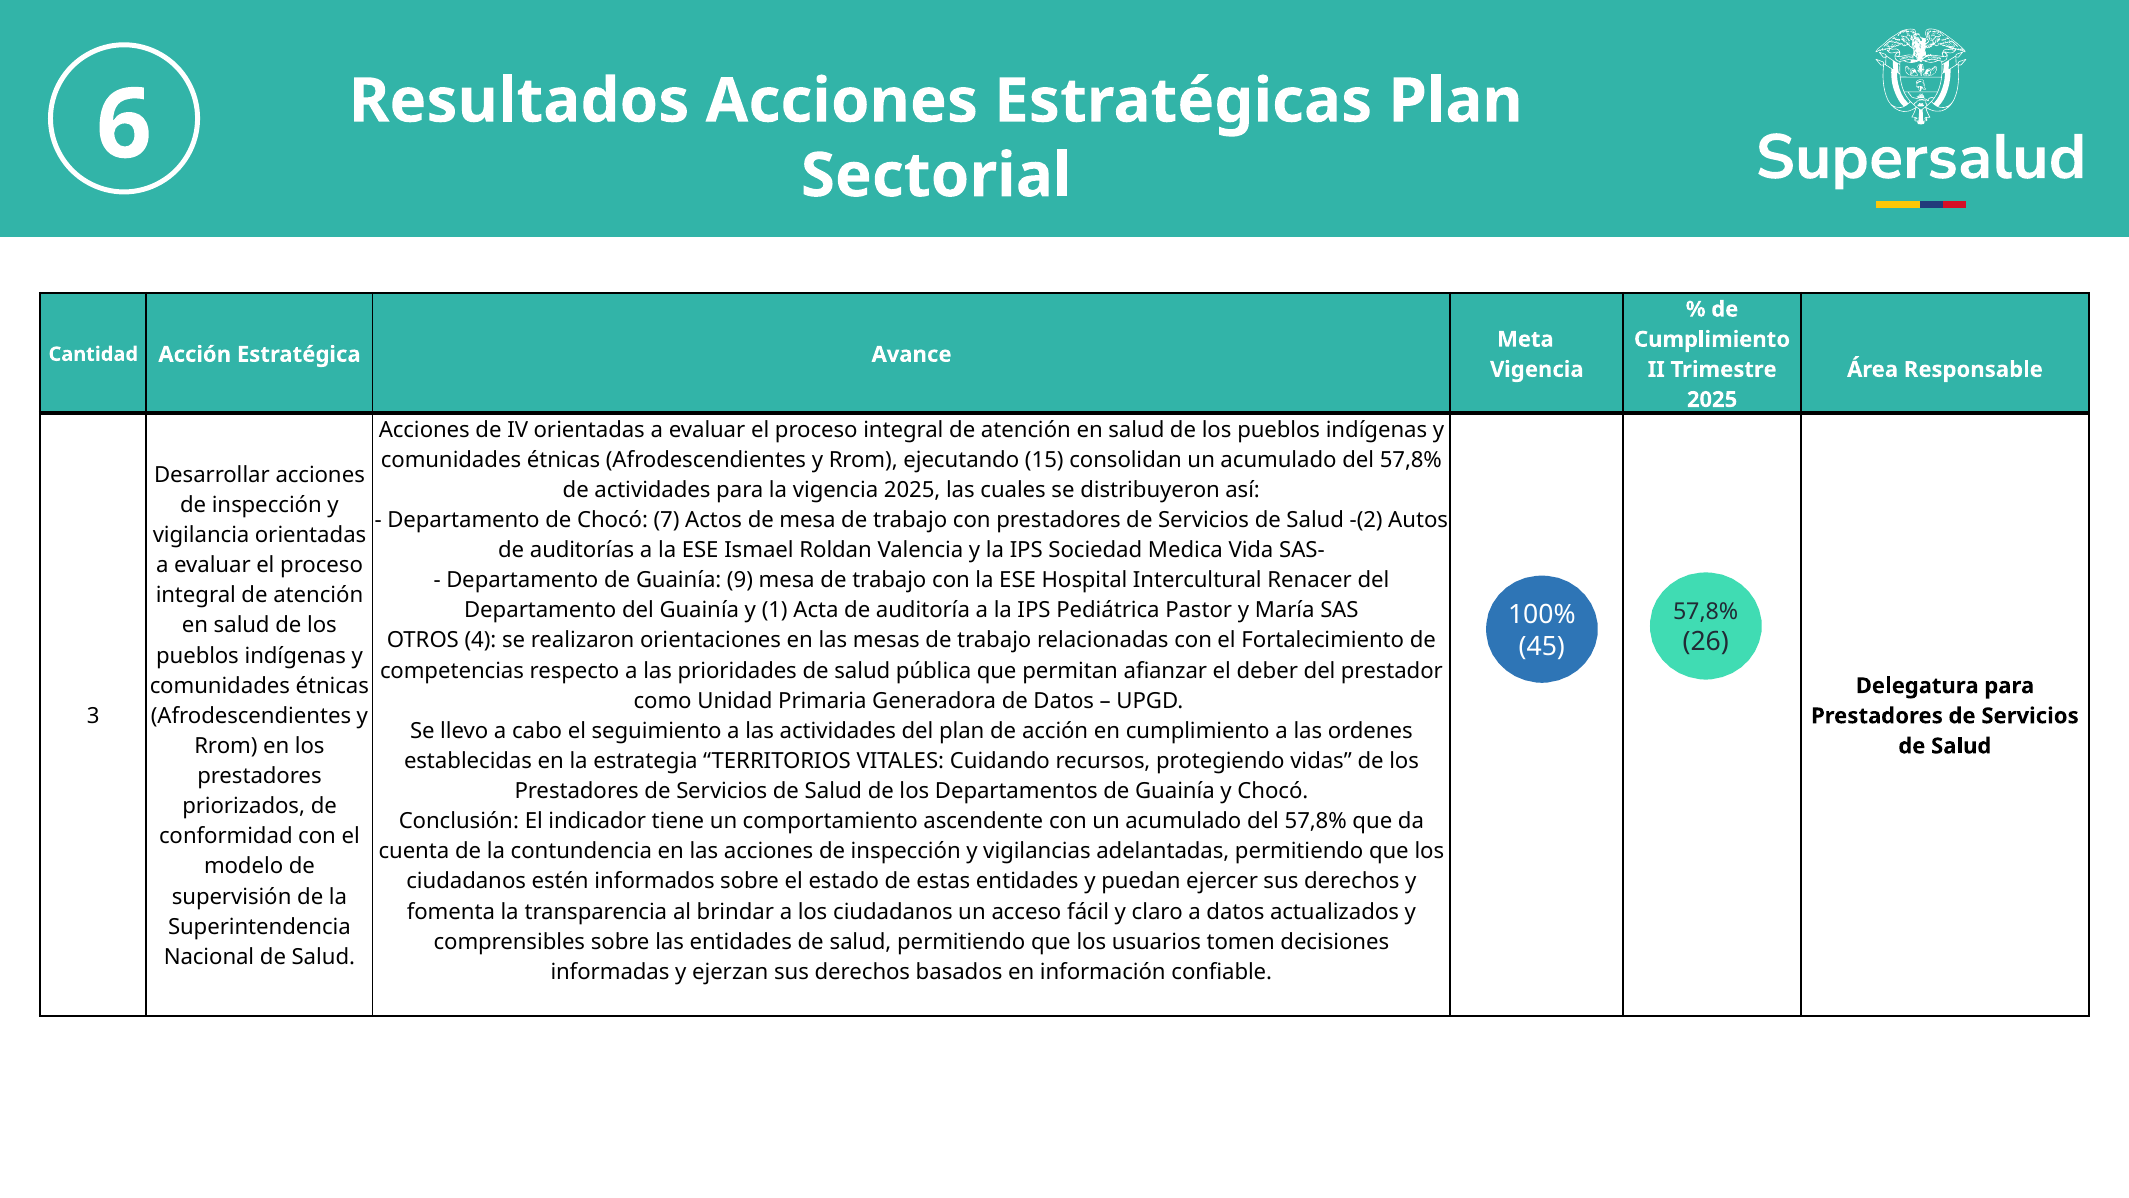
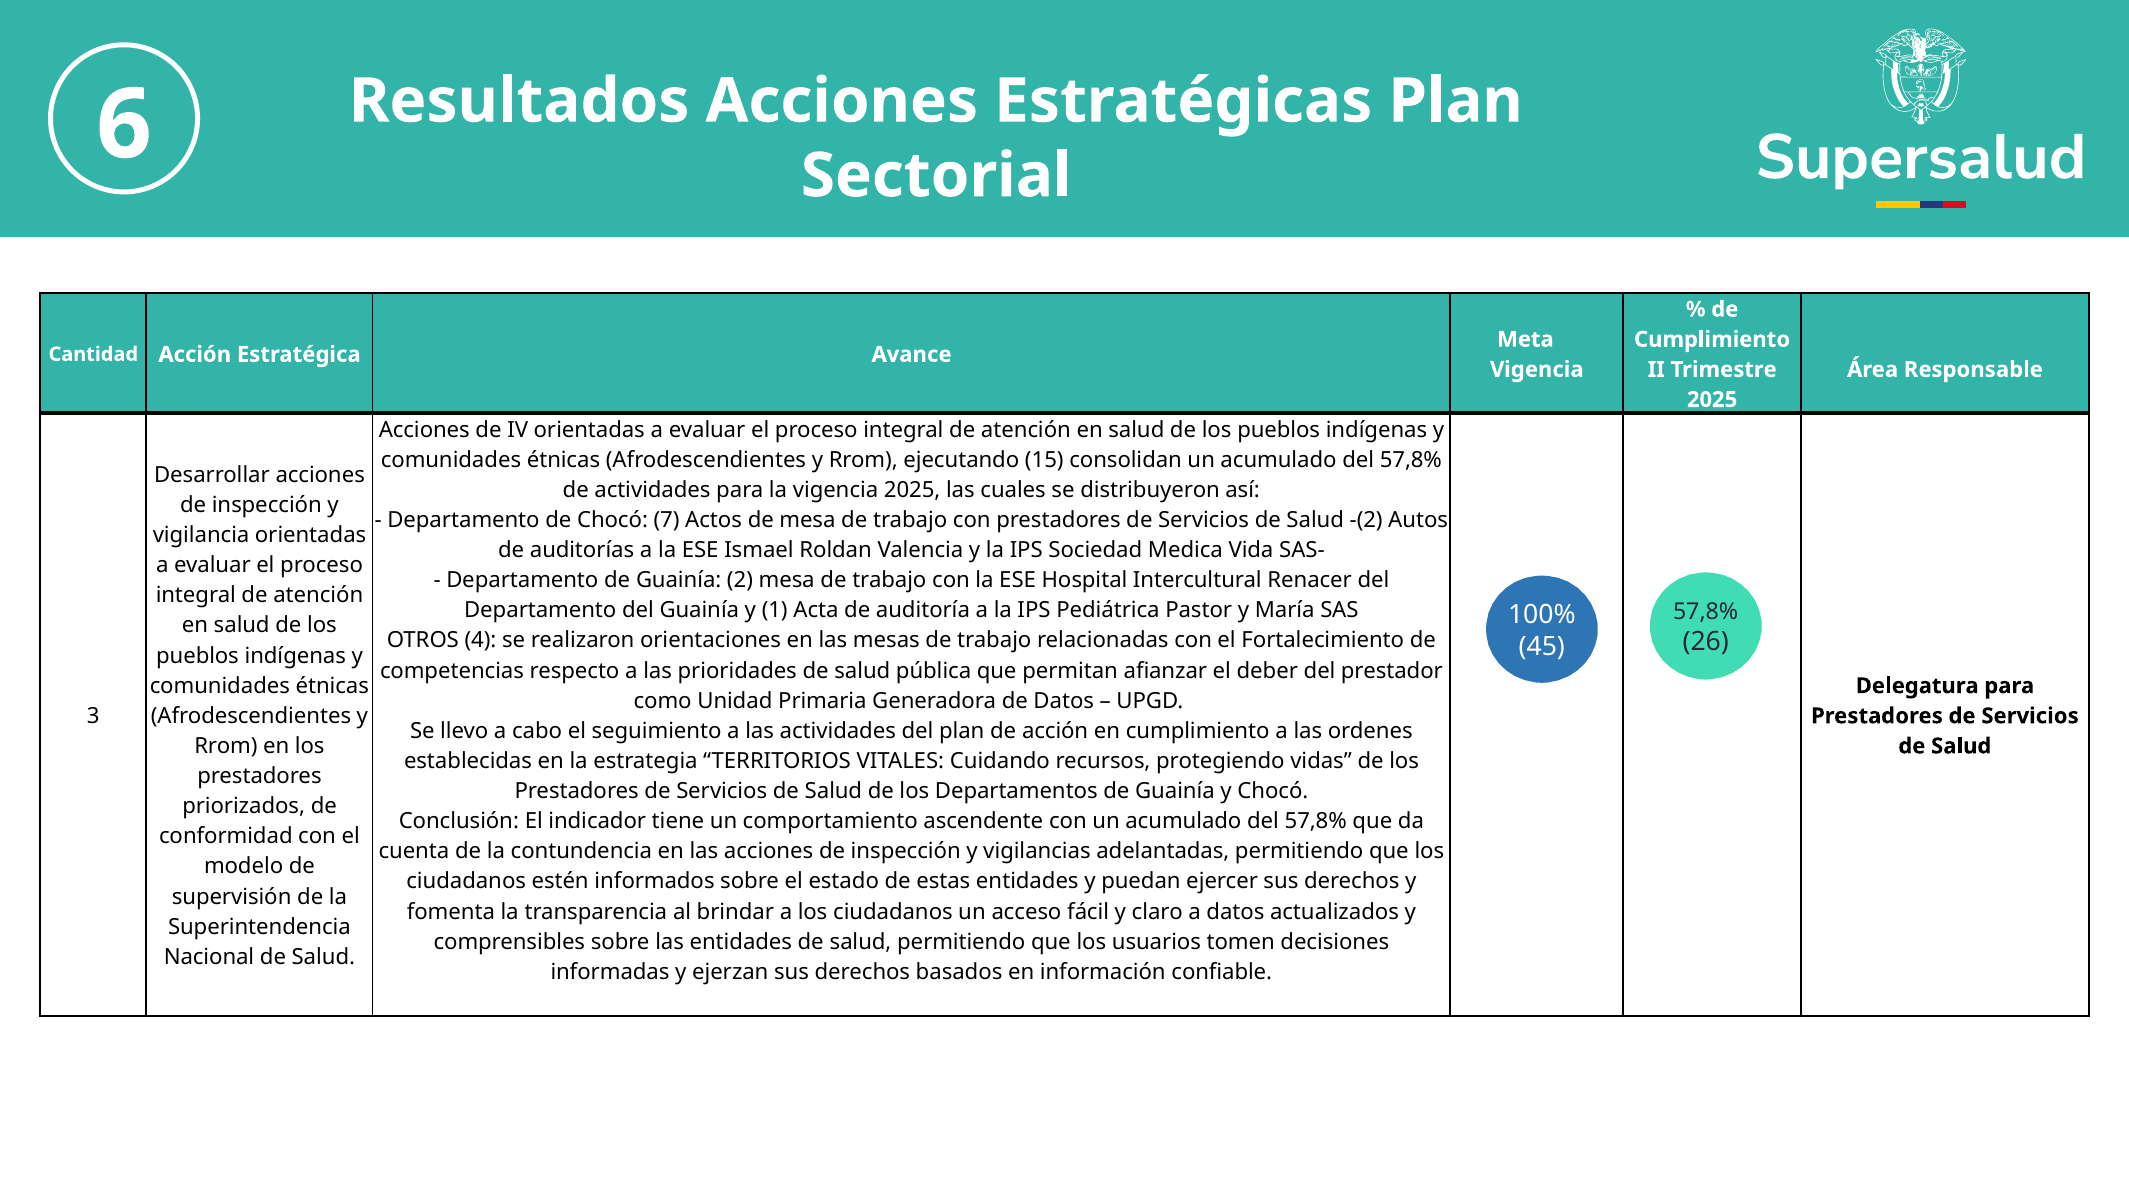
9: 9 -> 2 (740, 580)
